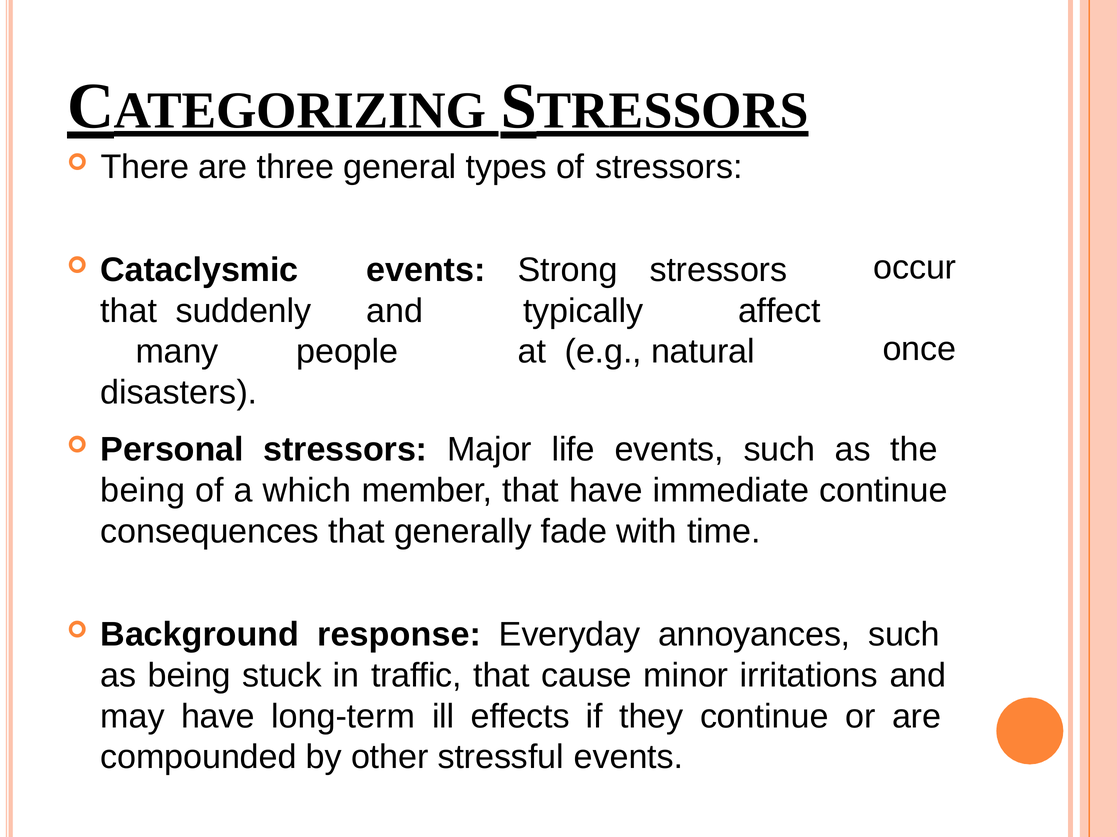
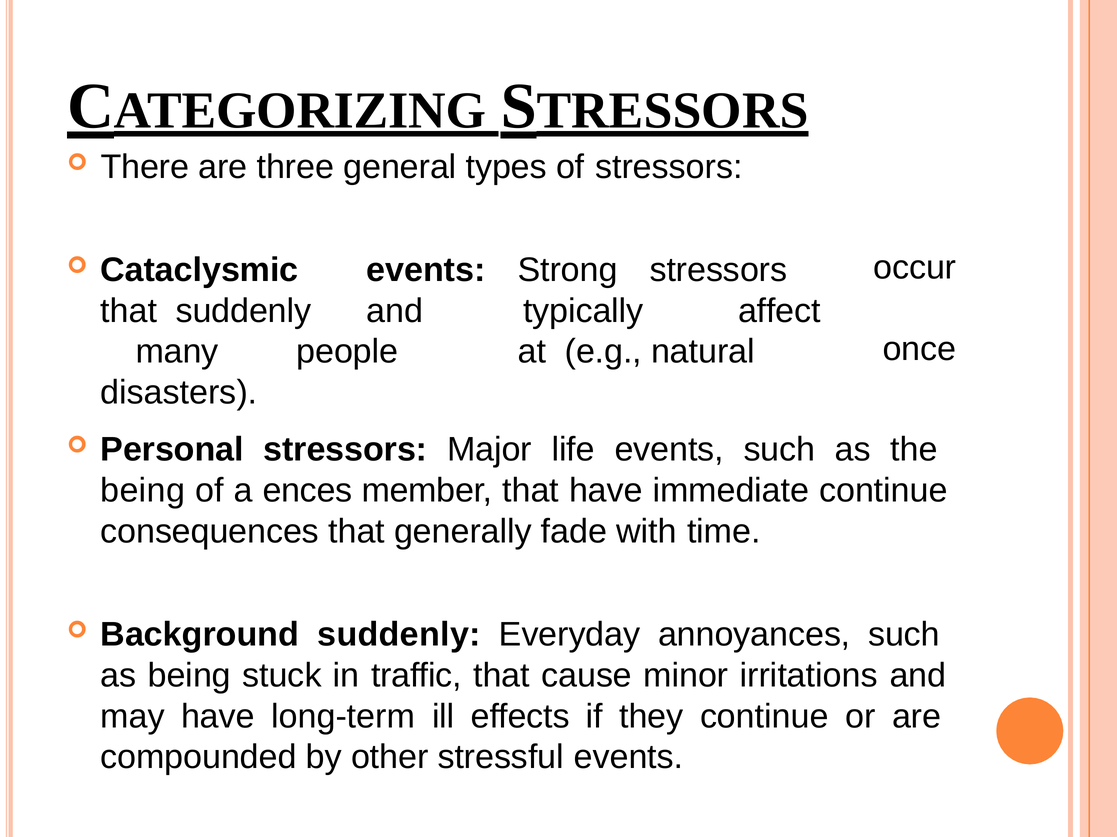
which: which -> ences (307, 491)
Background response: response -> suddenly (399, 635)
